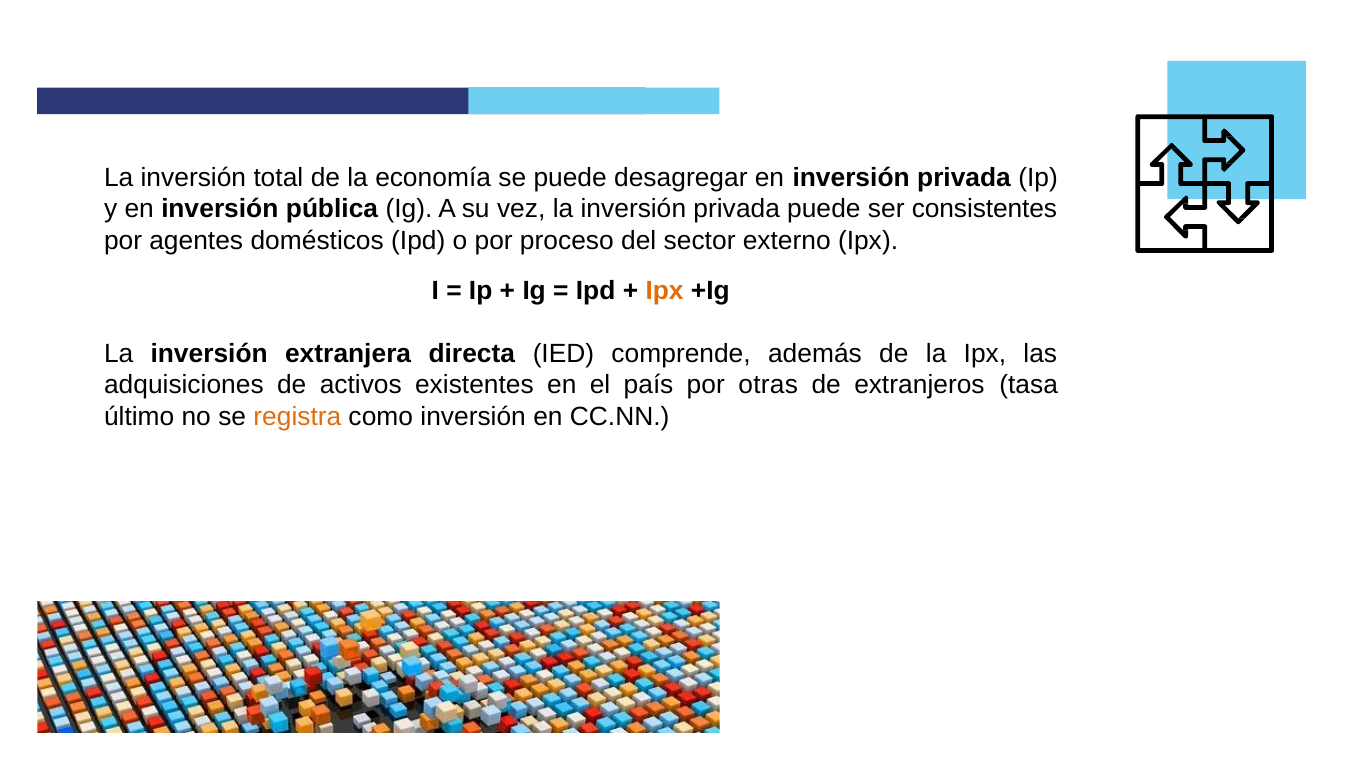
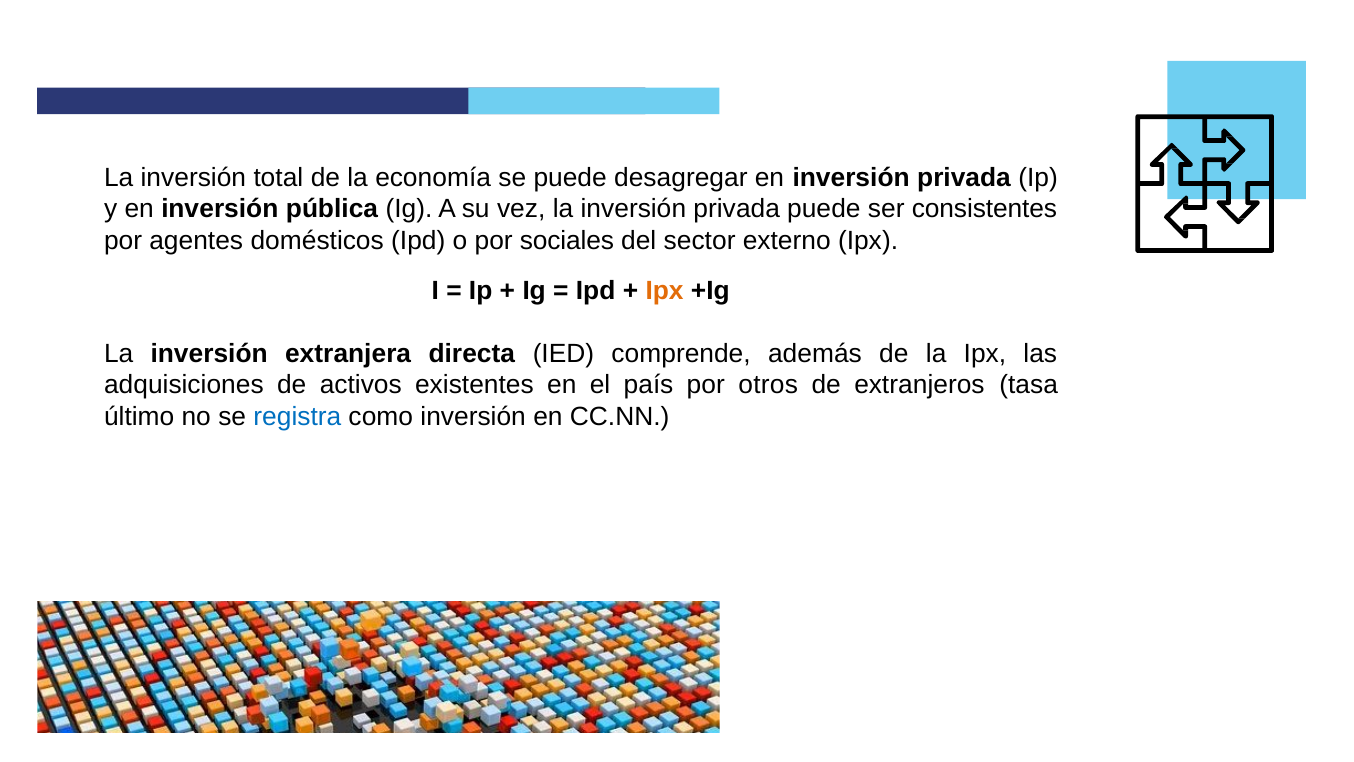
proceso: proceso -> sociales (567, 241)
otras: otras -> otros (768, 385)
registra colour: orange -> blue (297, 417)
